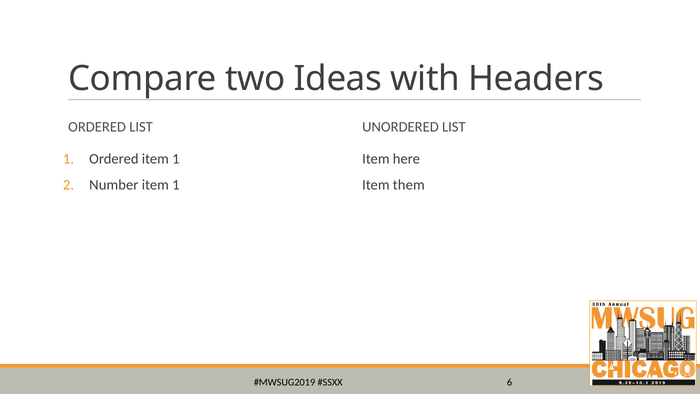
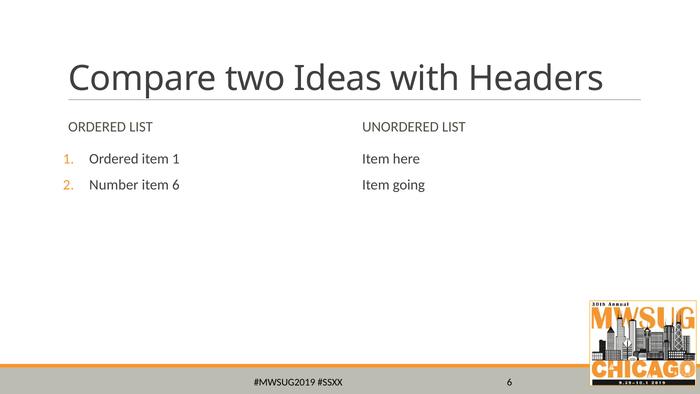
1: 1 -> 6 (176, 185)
them: them -> going (409, 185)
